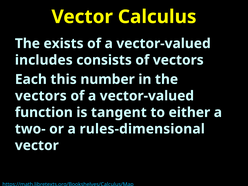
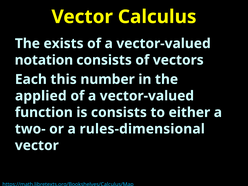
includes: includes -> notation (44, 60)
vectors: vectors -> applied (41, 96)
is tangent: tangent -> consists (119, 112)
